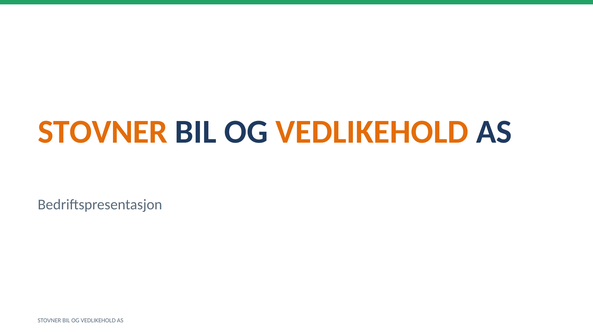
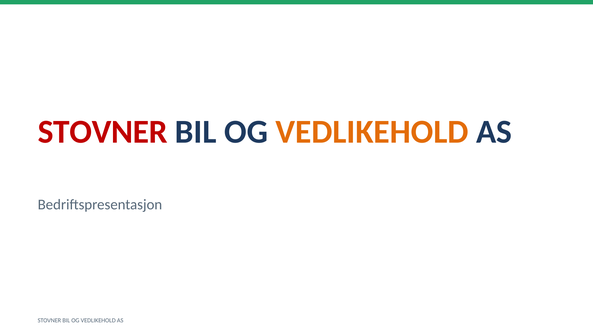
STOVNER colour: orange -> red (103, 132)
